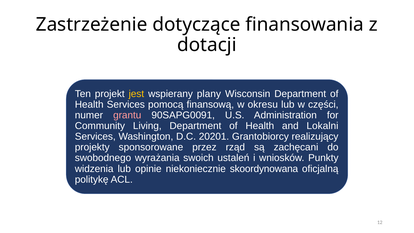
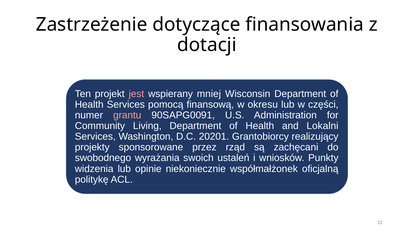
jest colour: yellow -> pink (136, 94)
plany: plany -> mniej (209, 94)
skoordynowana: skoordynowana -> współmałżonek (264, 169)
